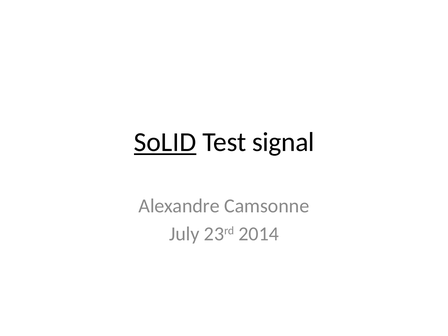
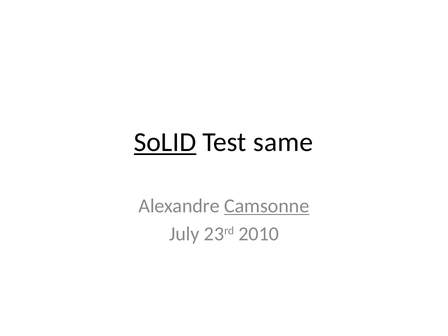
signal: signal -> same (283, 142)
Camsonne underline: none -> present (267, 206)
2014: 2014 -> 2010 (259, 234)
